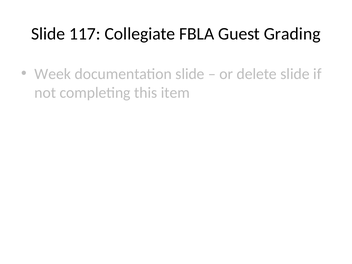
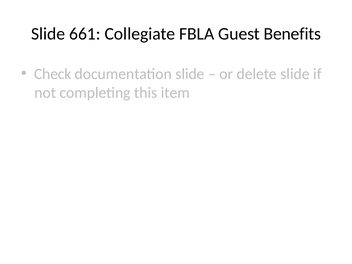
117: 117 -> 661 (85, 34)
Grading: Grading -> Benefits (292, 34)
Week: Week -> Check (53, 74)
